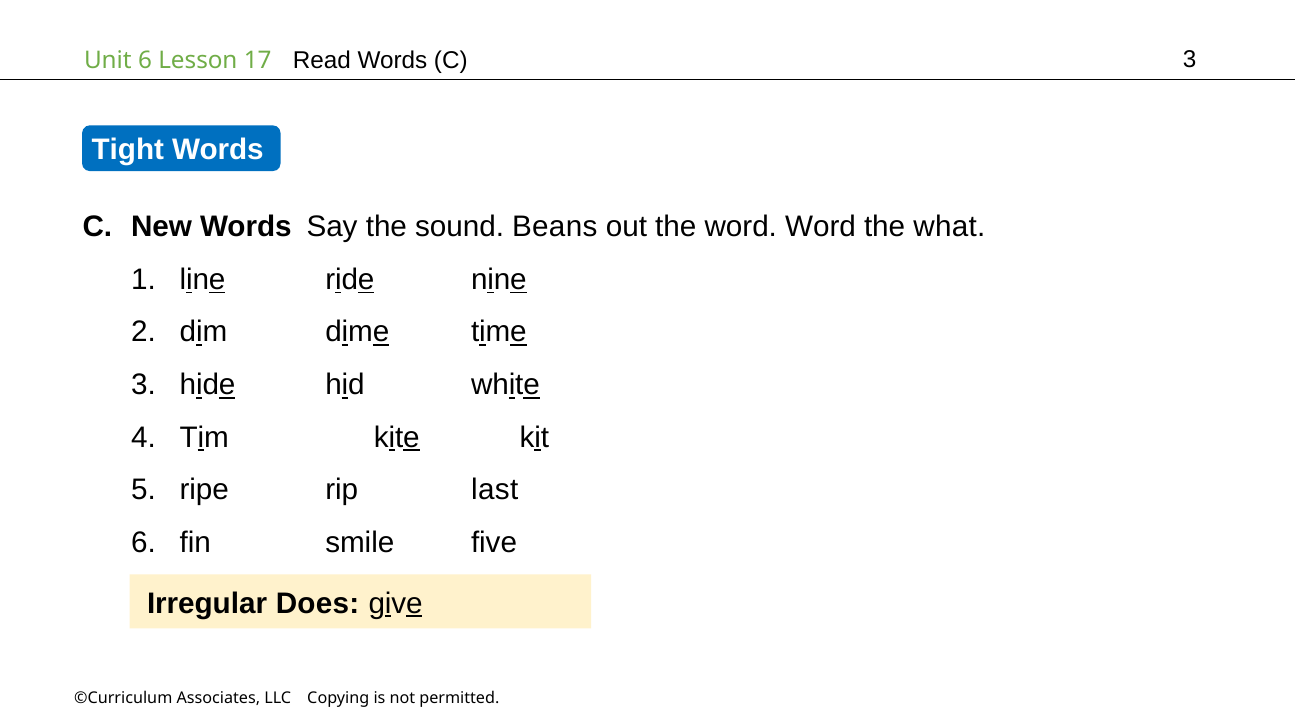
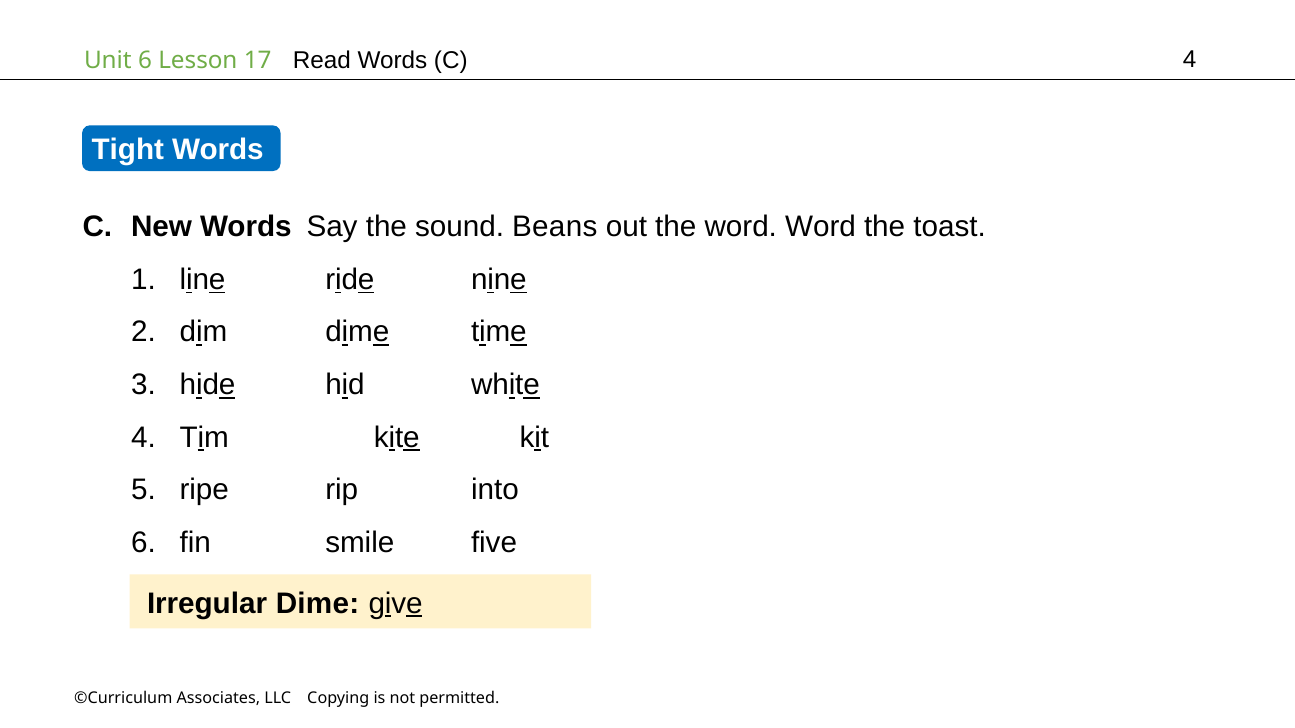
3: 3 -> 4 (1190, 60)
what: what -> toast (950, 227)
last: last -> into (495, 490)
Irregular Does: Does -> Dime (318, 604)
